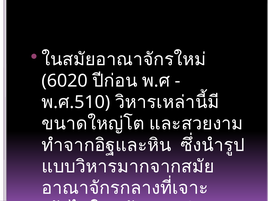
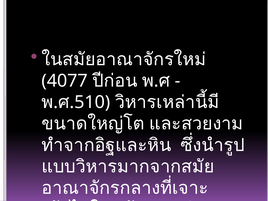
6020: 6020 -> 4077 (65, 81)
